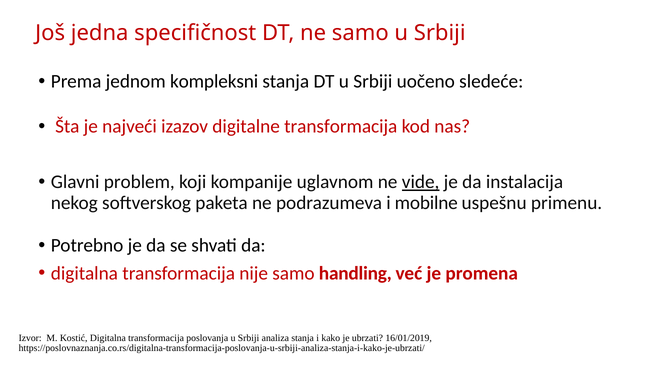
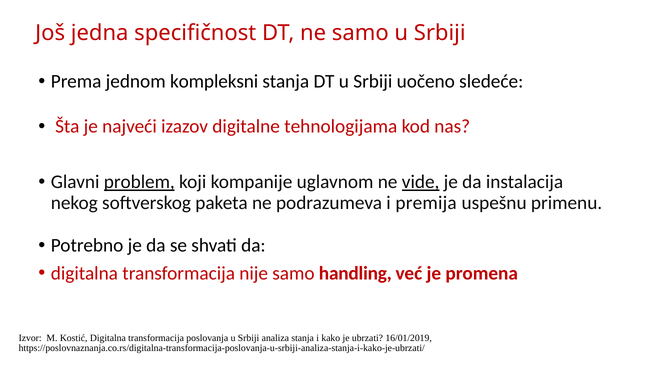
digitalne transformacija: transformacija -> tehnologijama (341, 127)
problem underline: none -> present (139, 182)
mobilne: mobilne -> premija (426, 203)
